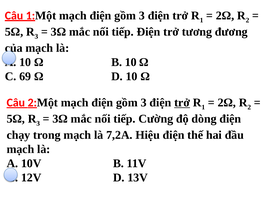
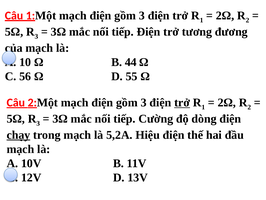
B 10: 10 -> 44 (131, 62)
69: 69 -> 56 (25, 76)
D 10: 10 -> 55 (132, 76)
chạy underline: none -> present (18, 135)
7,2A: 7,2A -> 5,2A (119, 135)
